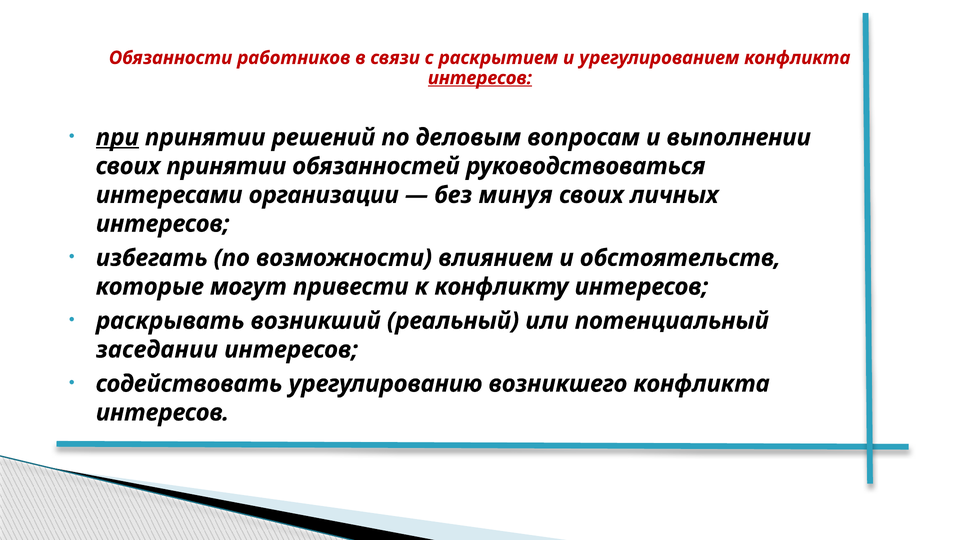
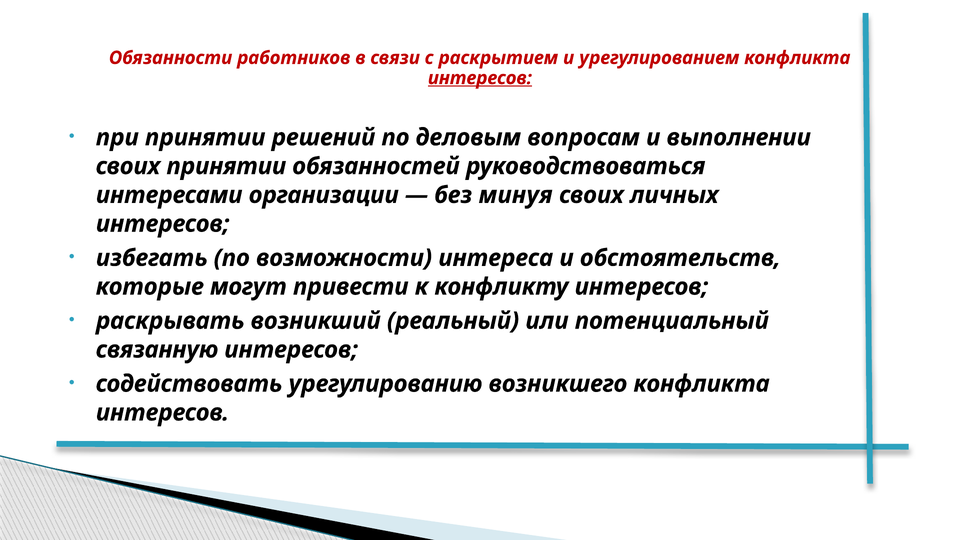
при underline: present -> none (117, 137)
влиянием: влиянием -> интереса (496, 258)
заседании: заседании -> связанную (157, 350)
